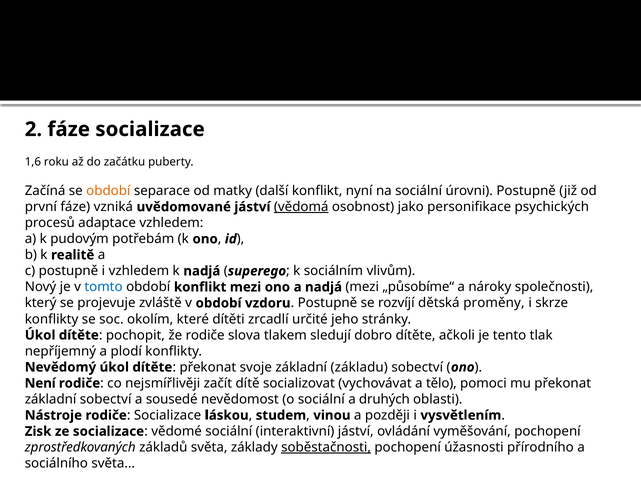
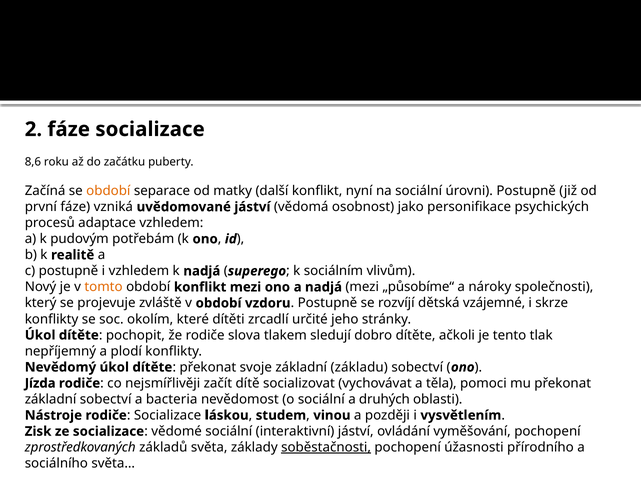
1,6: 1,6 -> 8,6 (33, 162)
vědomá underline: present -> none (301, 207)
tomto colour: blue -> orange (104, 287)
proměny: proměny -> vzájemné (494, 303)
Není: Není -> Jízda (40, 383)
tělo: tělo -> těla (441, 383)
sousedé: sousedé -> bacteria (172, 399)
